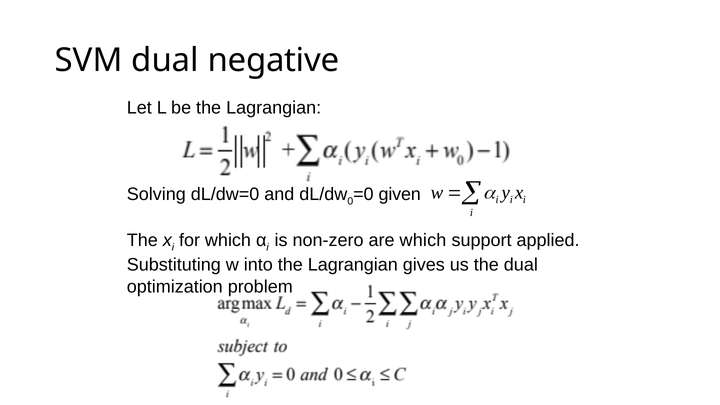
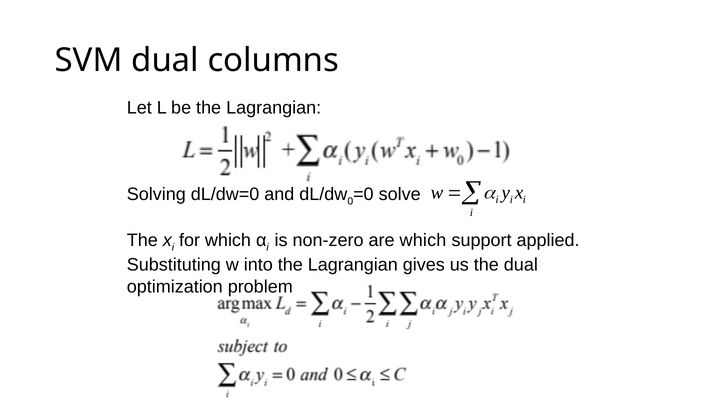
negative: negative -> columns (273, 60)
given: given -> solve (400, 194)
